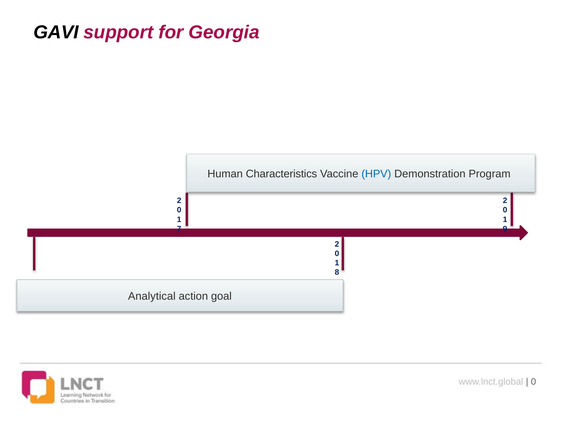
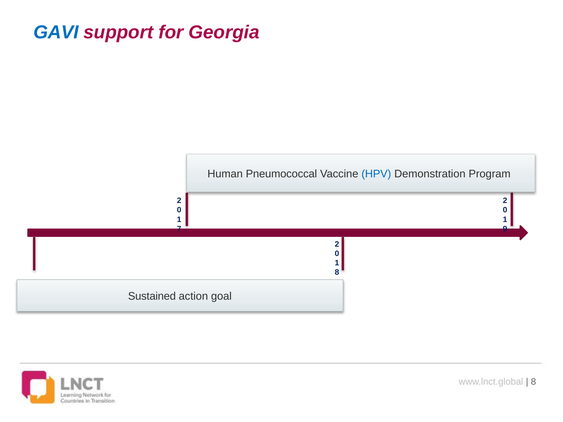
GAVI colour: black -> blue (56, 32)
Characteristics: Characteristics -> Pneumococcal (281, 174)
Analytical: Analytical -> Sustained (152, 296)
0: 0 -> 8 (533, 382)
